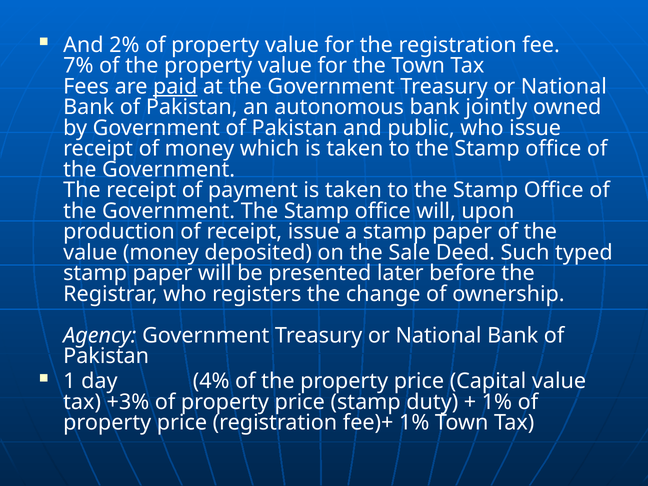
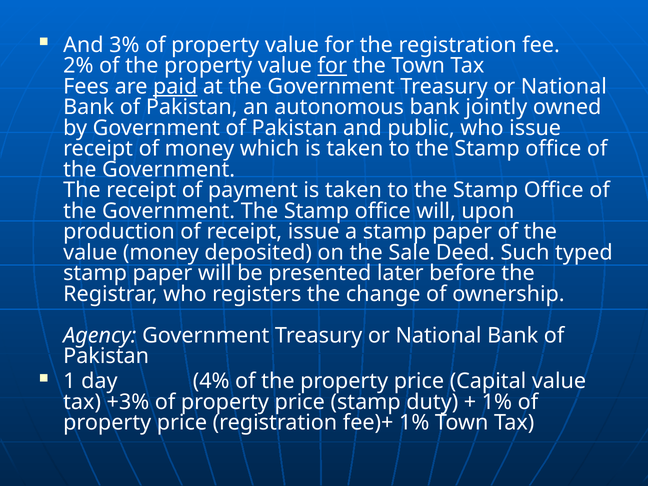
2%: 2% -> 3% (124, 45)
7%: 7% -> 2% (78, 66)
for underline: none -> present (332, 66)
